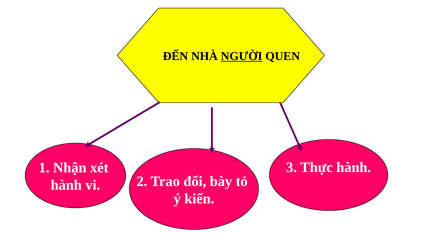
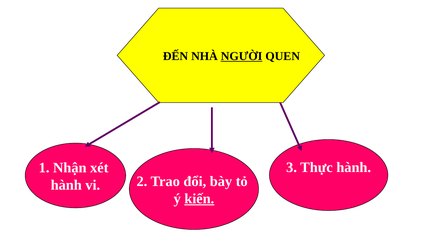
kiến underline: none -> present (199, 198)
